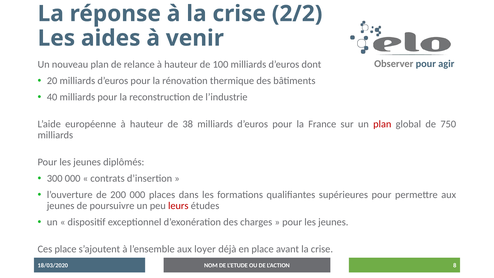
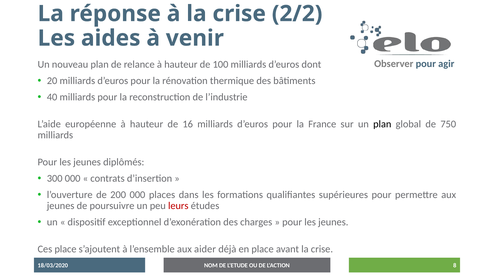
38: 38 -> 16 (188, 124)
plan colour: red -> black (382, 124)
loyer: loyer -> aider (205, 249)
